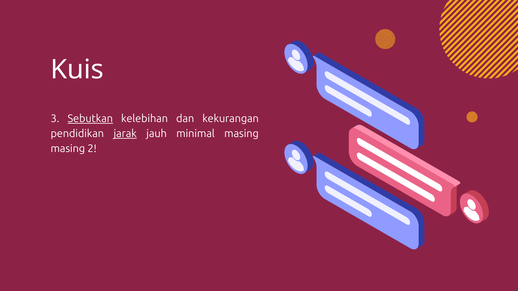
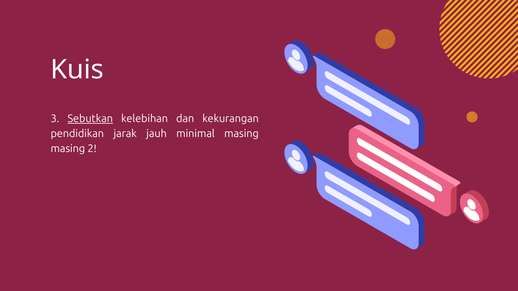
jarak underline: present -> none (125, 134)
